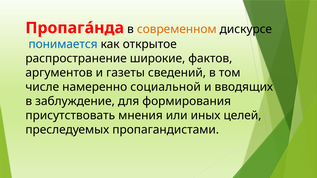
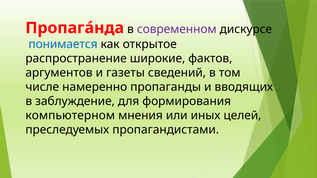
современном colour: orange -> purple (177, 29)
социальной: социальной -> пропаганды (166, 87)
присутствовать: присутствовать -> компьютерном (70, 116)
